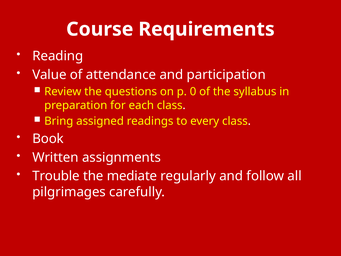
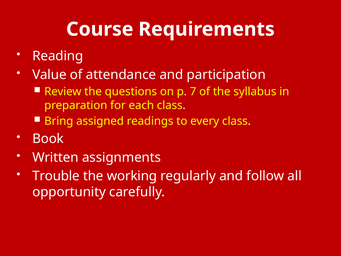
0: 0 -> 7 (193, 92)
mediate: mediate -> working (132, 176)
pilgrimages: pilgrimages -> opportunity (69, 192)
